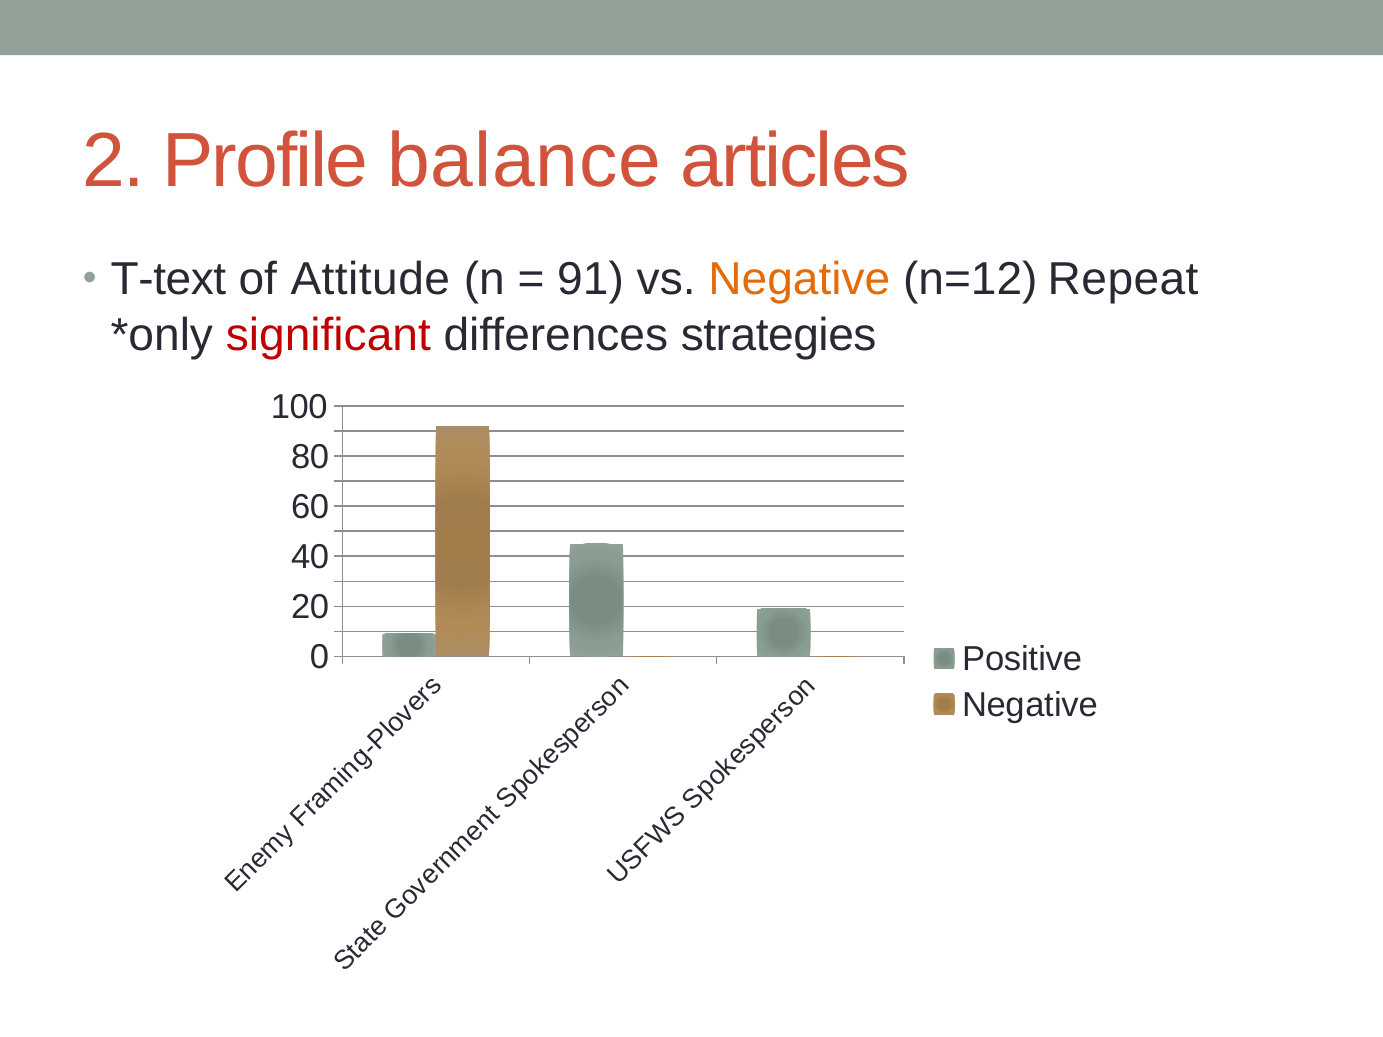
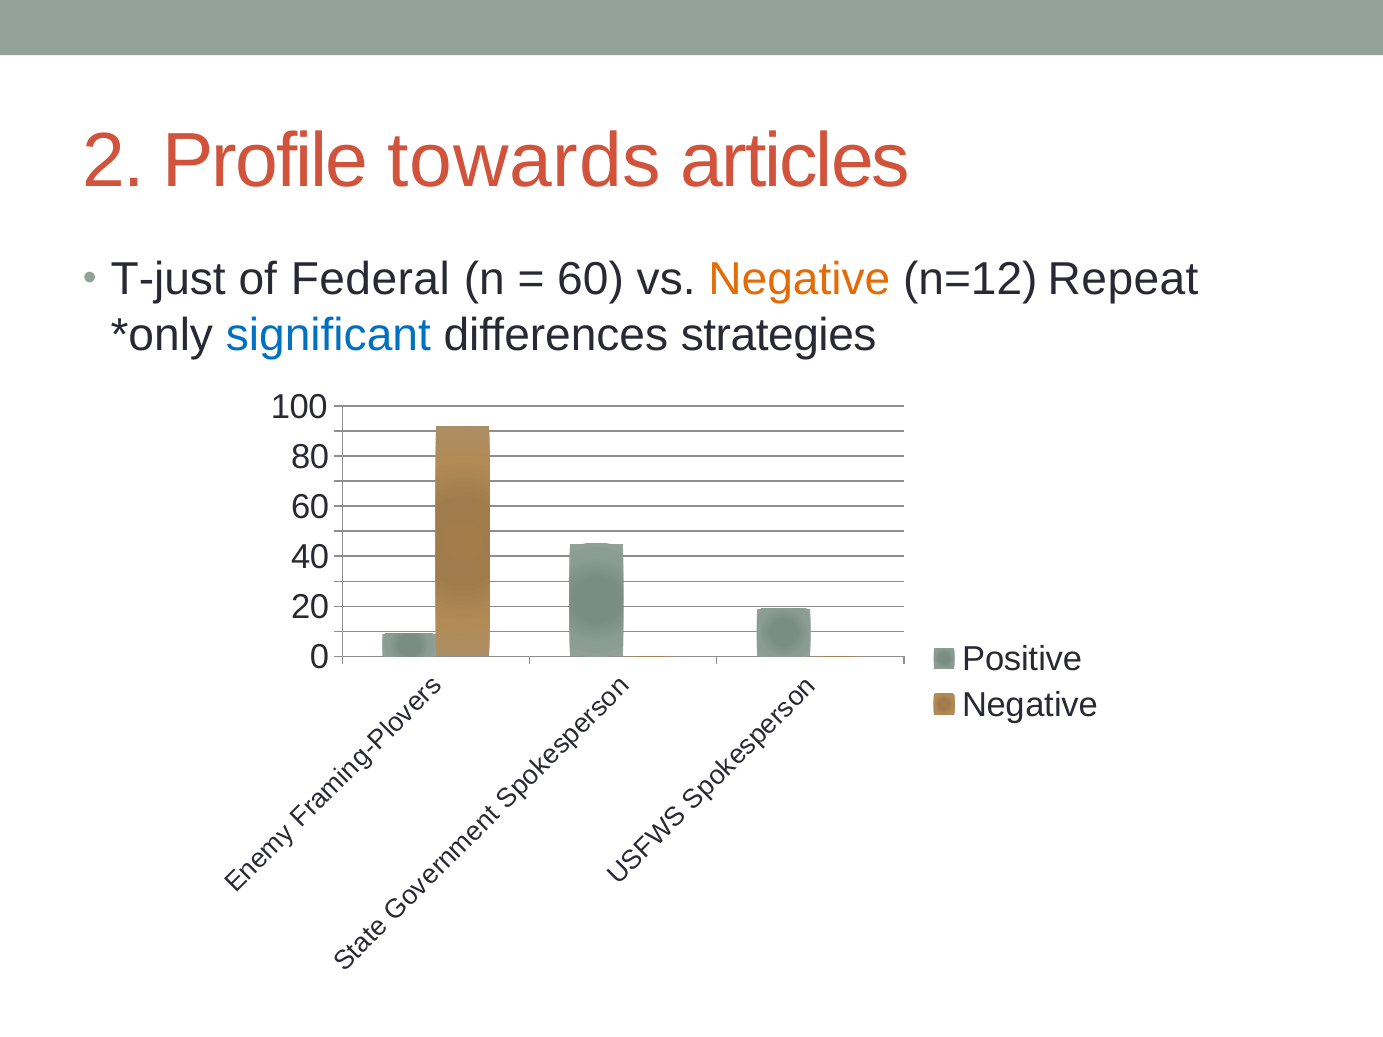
balance: balance -> towards (524, 161)
T-text: T-text -> T-just (168, 280)
Attitude: Attitude -> Federal (370, 280)
91: 91 -> 60 (591, 280)
significant colour: red -> blue (328, 335)
